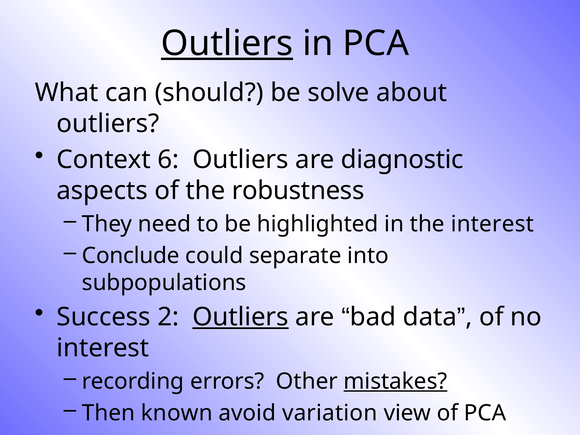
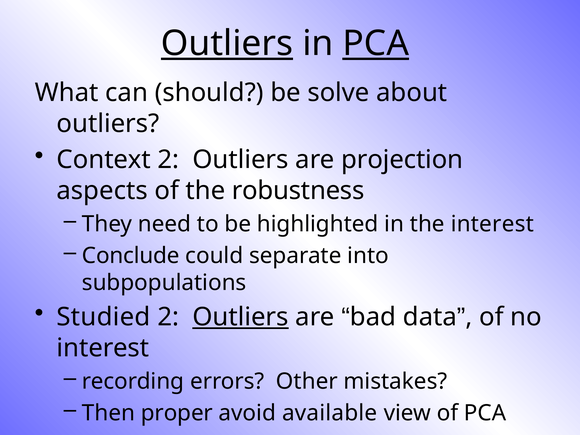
PCA underline: none -> present (376, 44)
Context 6: 6 -> 2 (168, 160)
diagnostic: diagnostic -> projection (402, 160)
Success: Success -> Studied (103, 317)
mistakes underline: present -> none (395, 381)
known: known -> proper (177, 413)
variation: variation -> available (330, 413)
